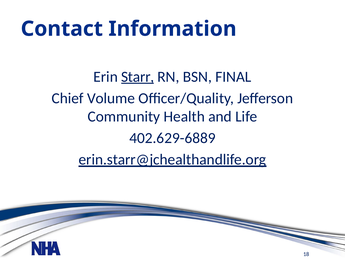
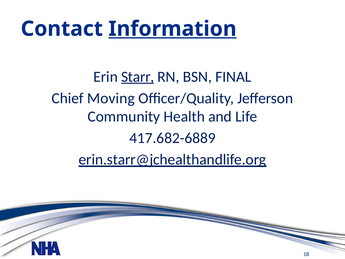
Information underline: none -> present (172, 29)
Volume: Volume -> Moving (111, 98)
402.629-6889: 402.629-6889 -> 417.682-6889 (172, 138)
